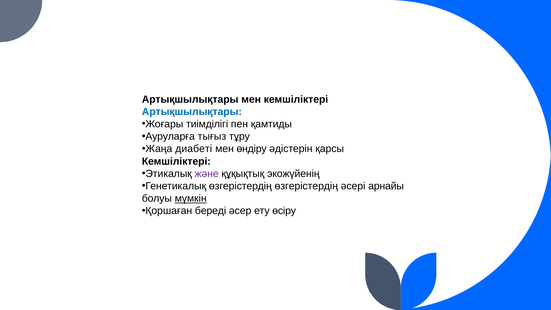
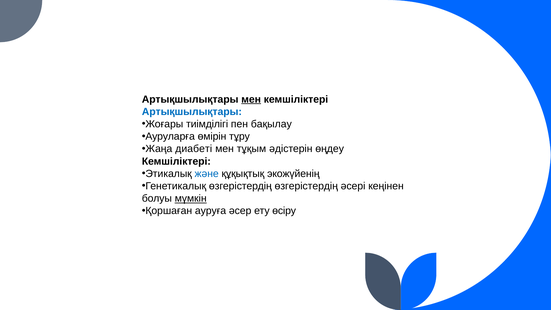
мен underline: none -> present (251, 99)
қамтиды: қамтиды -> бақылау (271, 124)
тығыз: тығыз -> өмірін (212, 136)
өндіру: өндіру -> тұқым (251, 149)
қарсы: қарсы -> өңдеу (330, 149)
және colour: purple -> blue (207, 174)
арнайы: арнайы -> кеңінен (386, 186)
береді: береді -> ауруға (211, 211)
